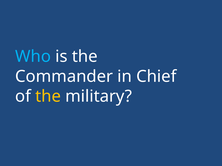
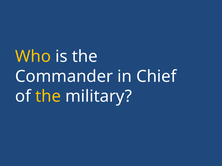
Who colour: light blue -> yellow (33, 57)
